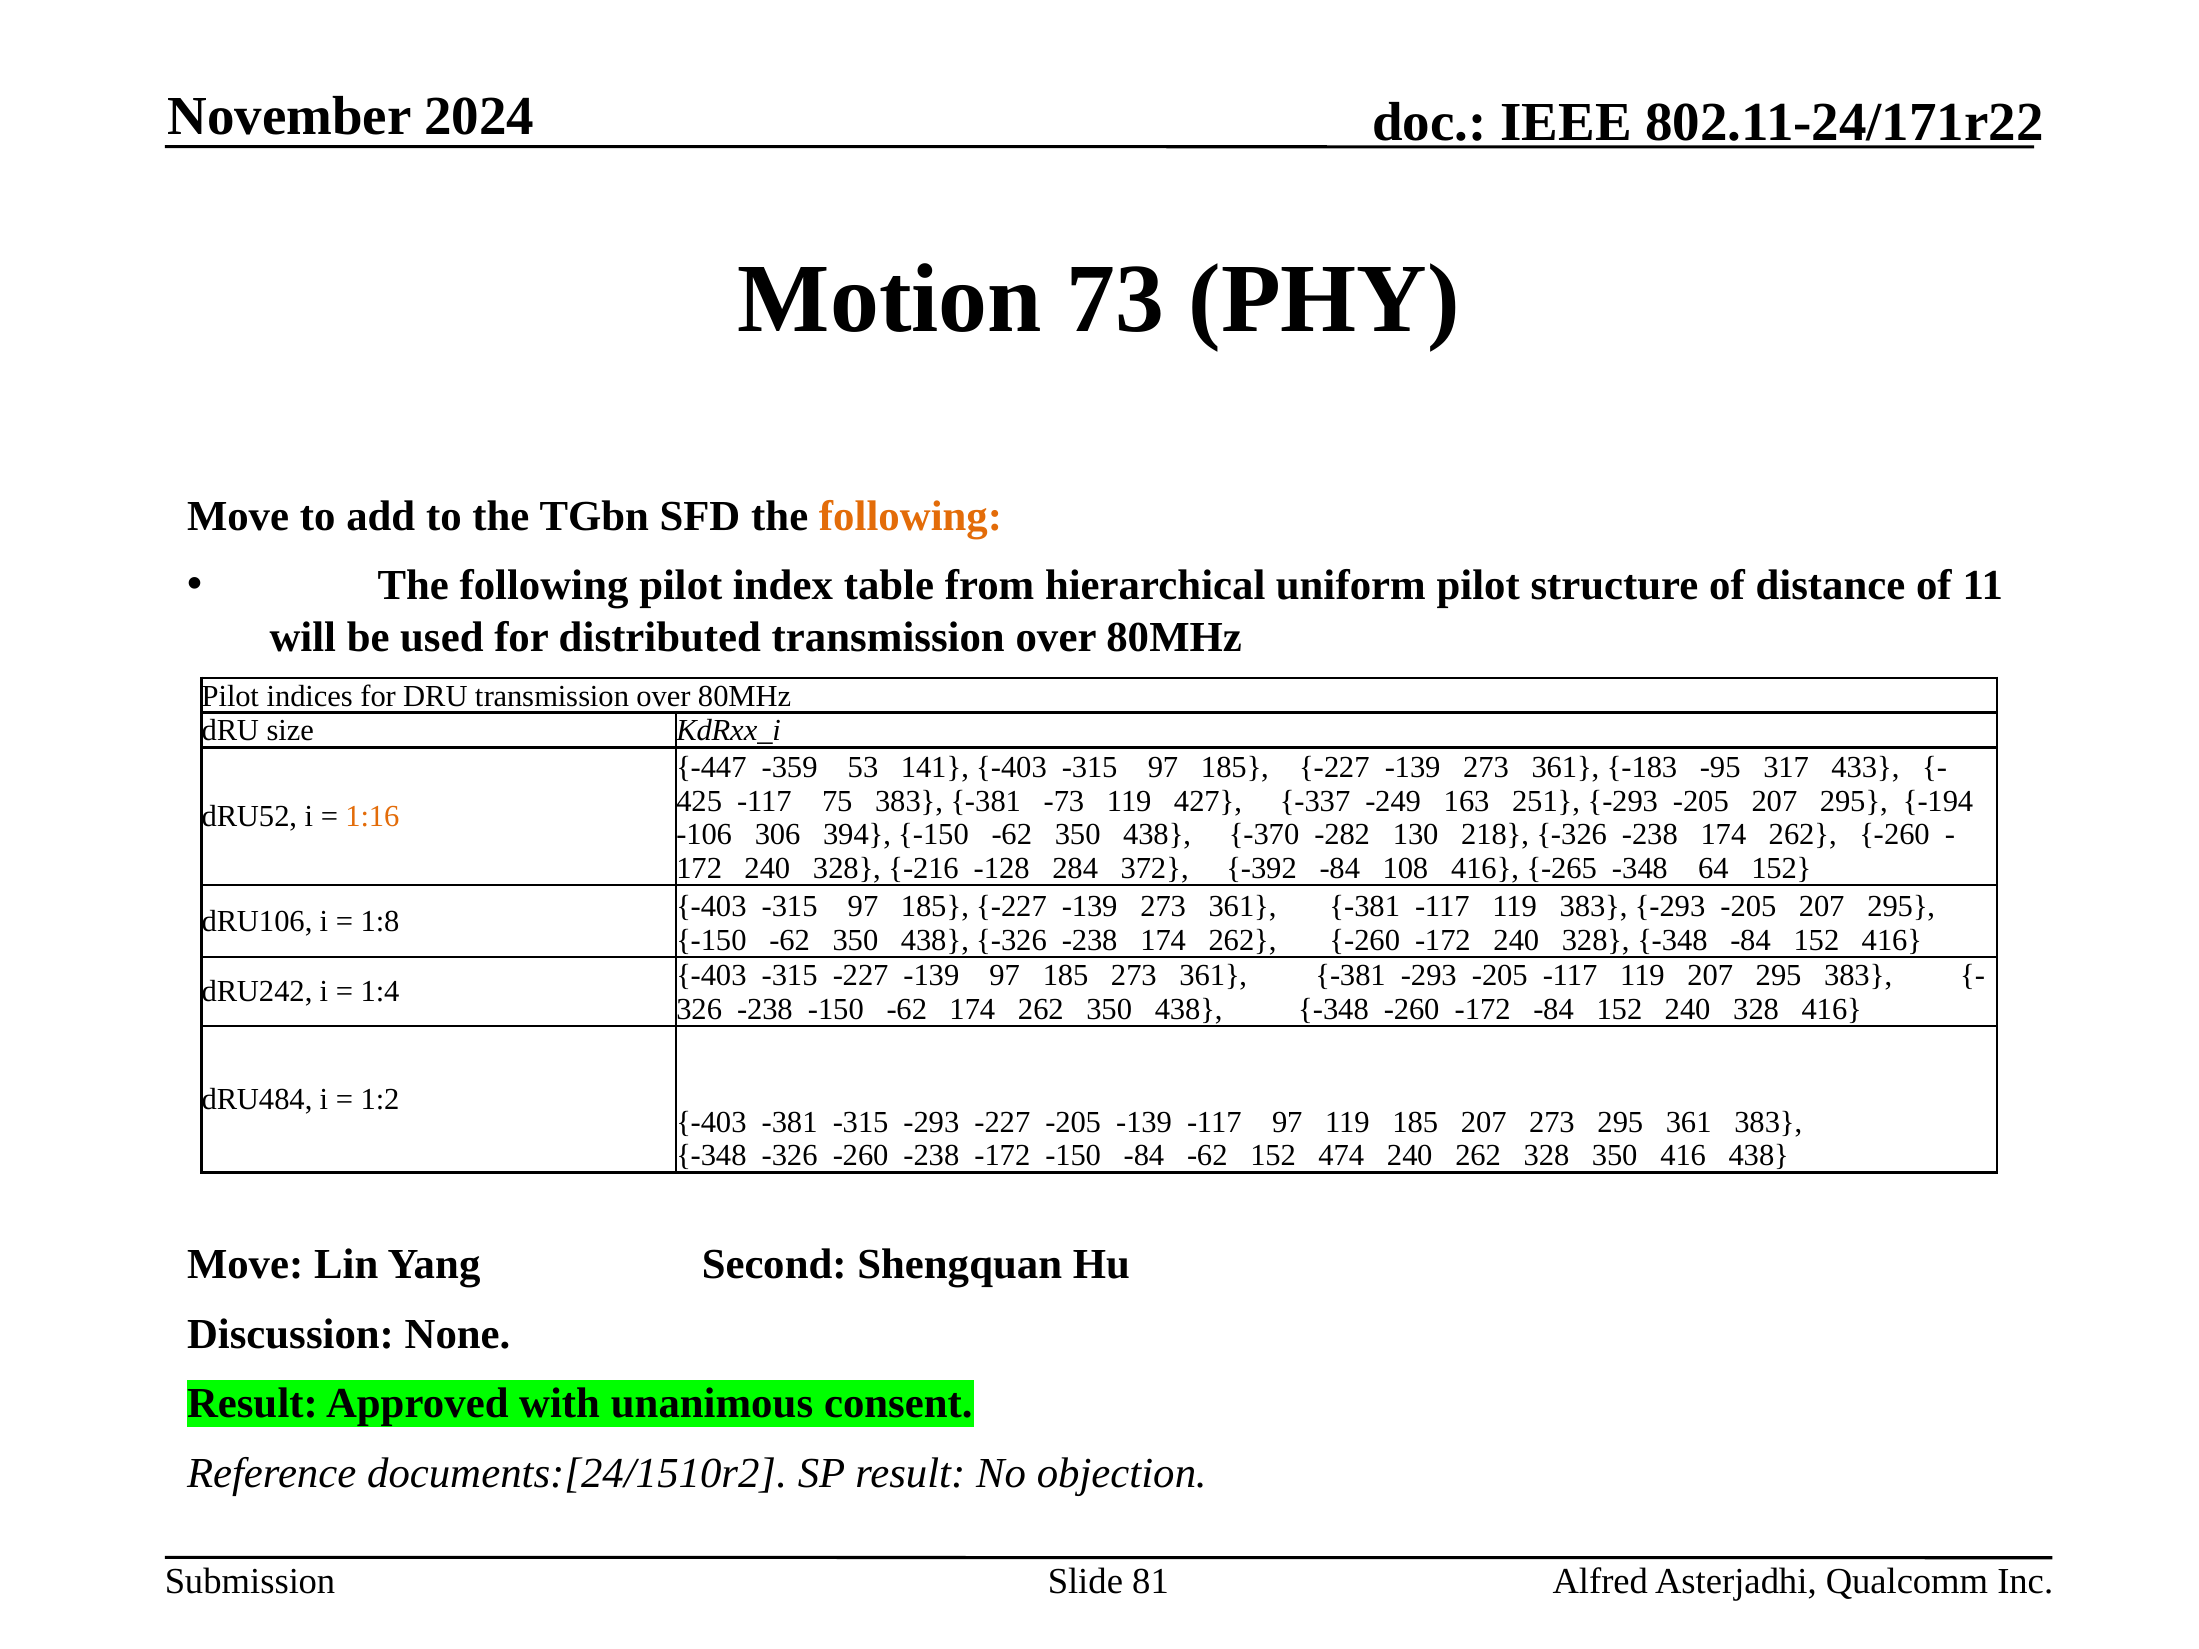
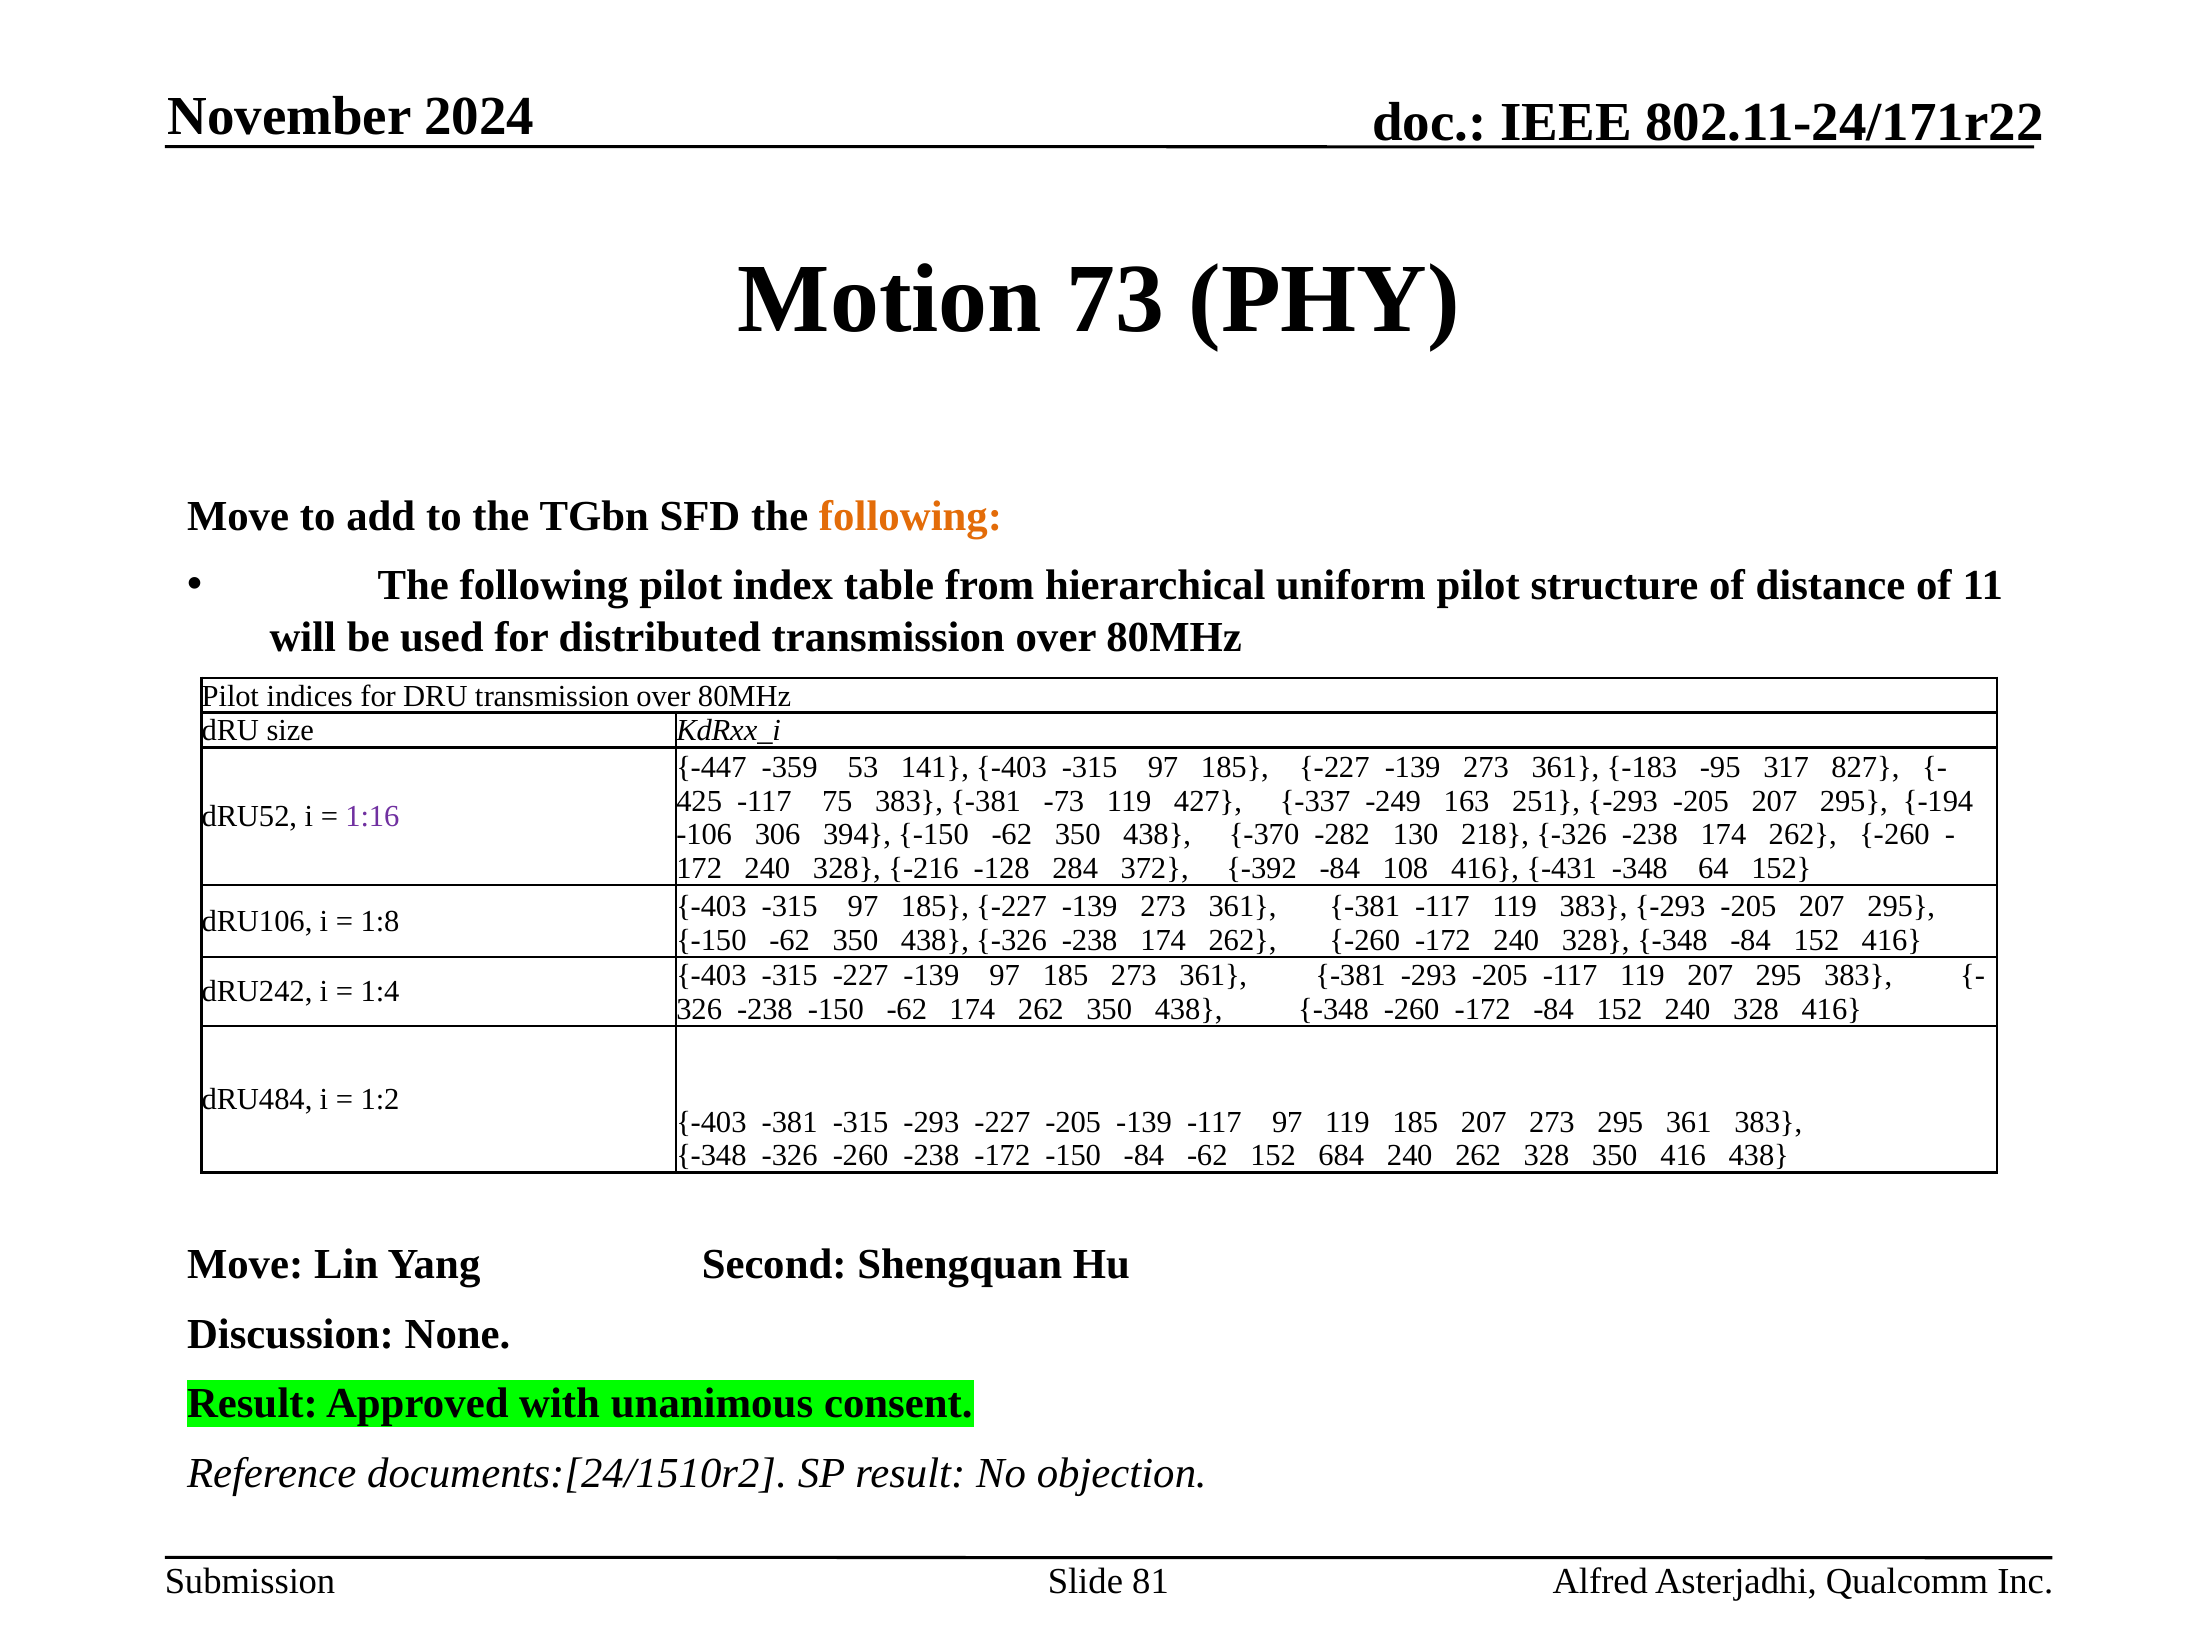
433: 433 -> 827 (1865, 768)
1:16 colour: orange -> purple (372, 817)
-265: -265 -> -431 (1562, 869)
474: 474 -> 684 (1341, 1156)
